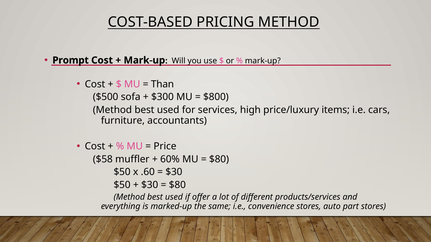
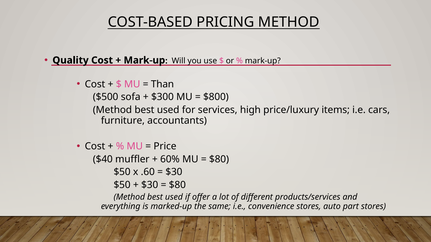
Prompt: Prompt -> Quality (71, 60)
$58: $58 -> $40 (103, 159)
